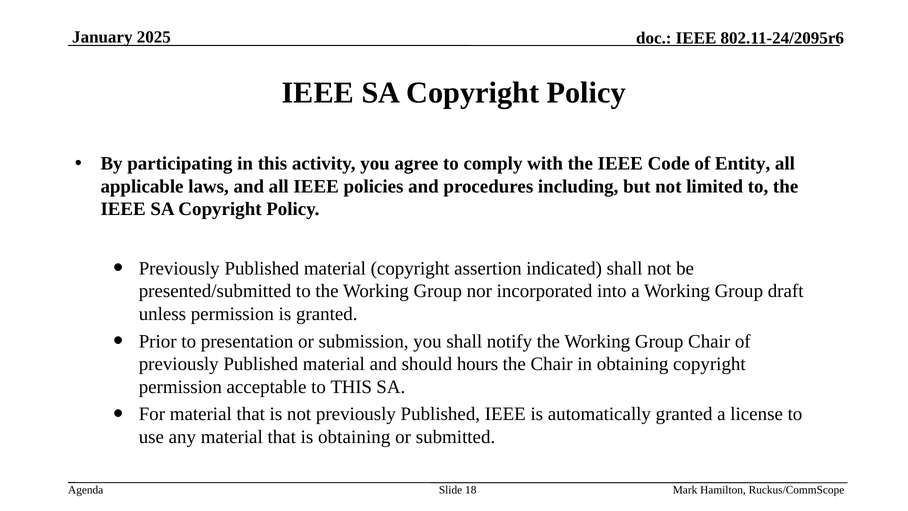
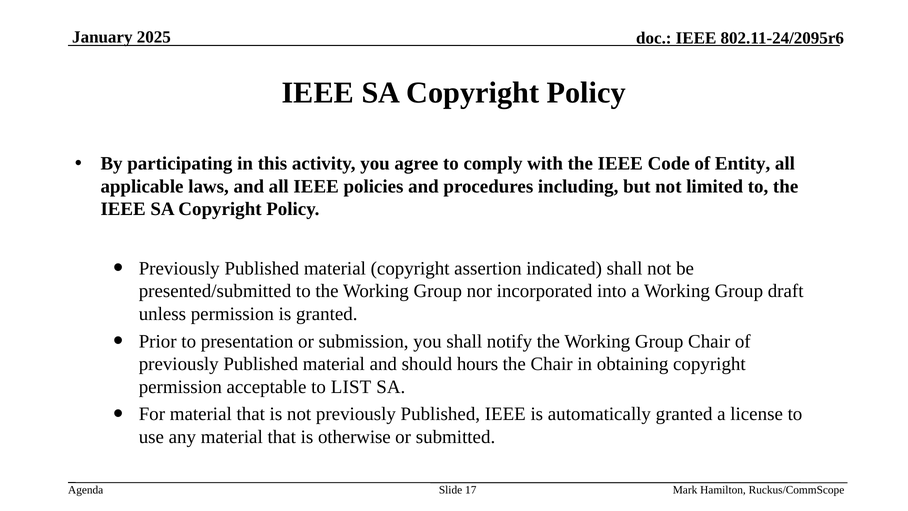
to THIS: THIS -> LIST (351, 387)
is obtaining: obtaining -> otherwise (354, 437)
18: 18 -> 17 (471, 490)
